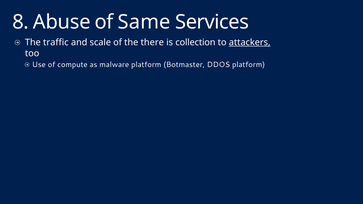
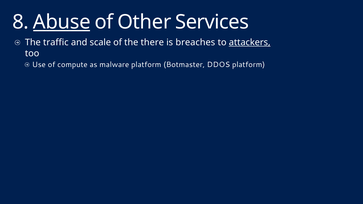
Abuse underline: none -> present (62, 22)
Same: Same -> Other (144, 22)
collection: collection -> breaches (195, 42)
